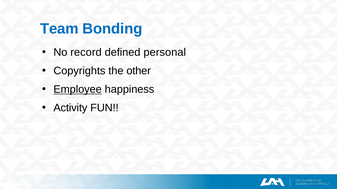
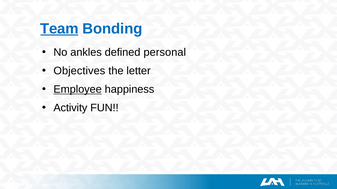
Team underline: none -> present (59, 29)
record: record -> ankles (86, 53)
Copyrights: Copyrights -> Objectives (79, 71)
other: other -> letter (139, 71)
